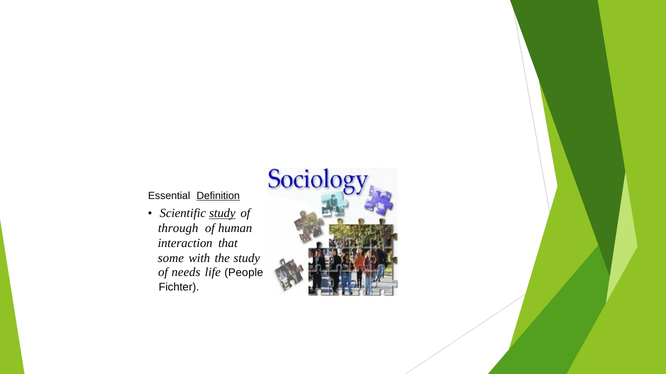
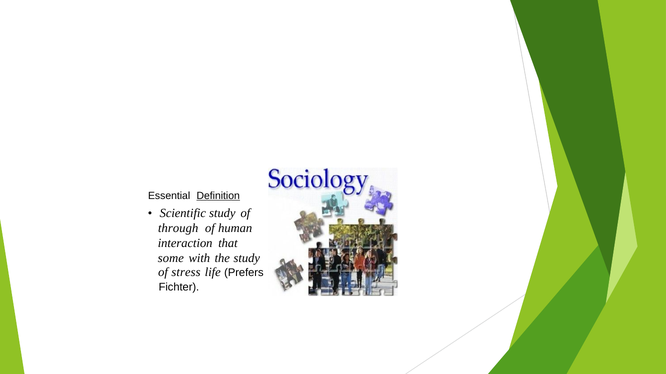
study underline: present -> none (222, 214)
needs: needs -> stress (186, 272)
People: People -> Prefers (244, 273)
